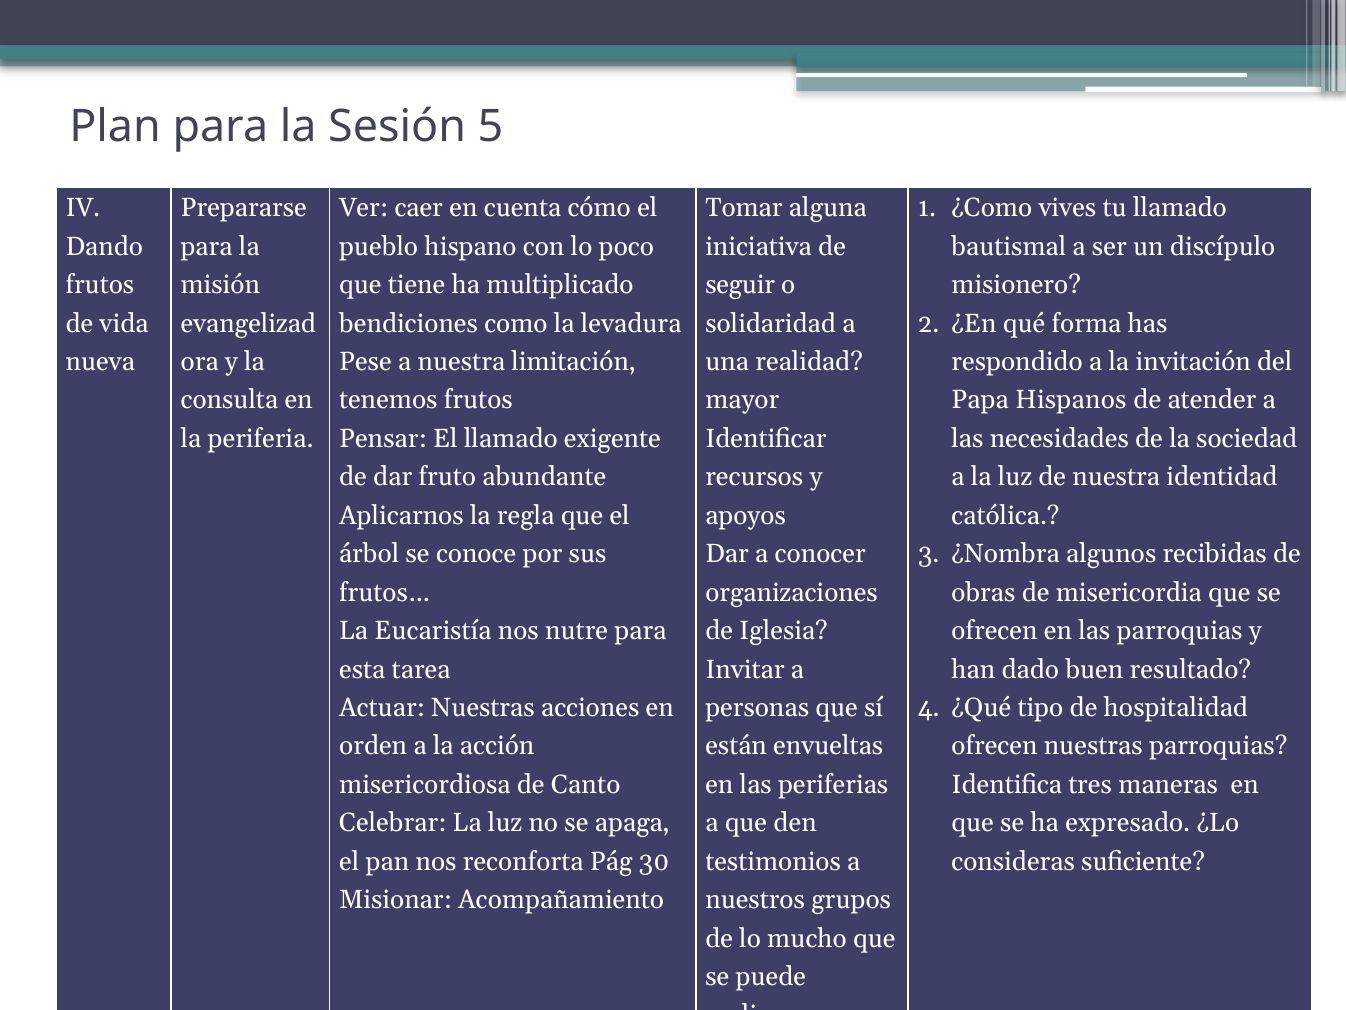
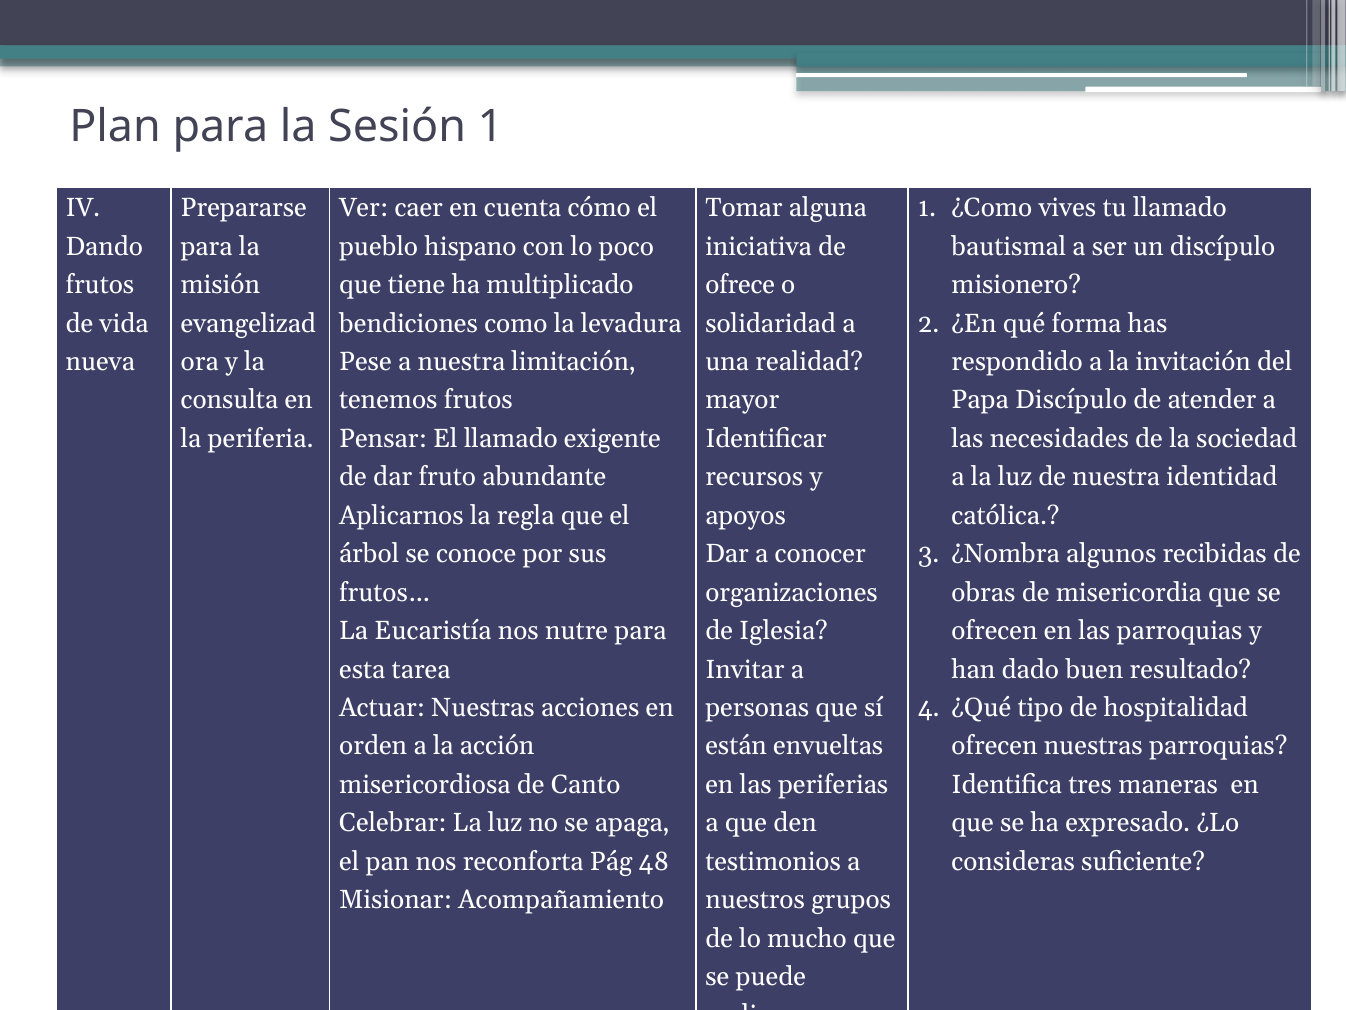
Sesión 5: 5 -> 1 (490, 127)
seguir: seguir -> ofrece (740, 285)
Papa Hispanos: Hispanos -> Discípulo (1071, 400)
30: 30 -> 48 (654, 861)
